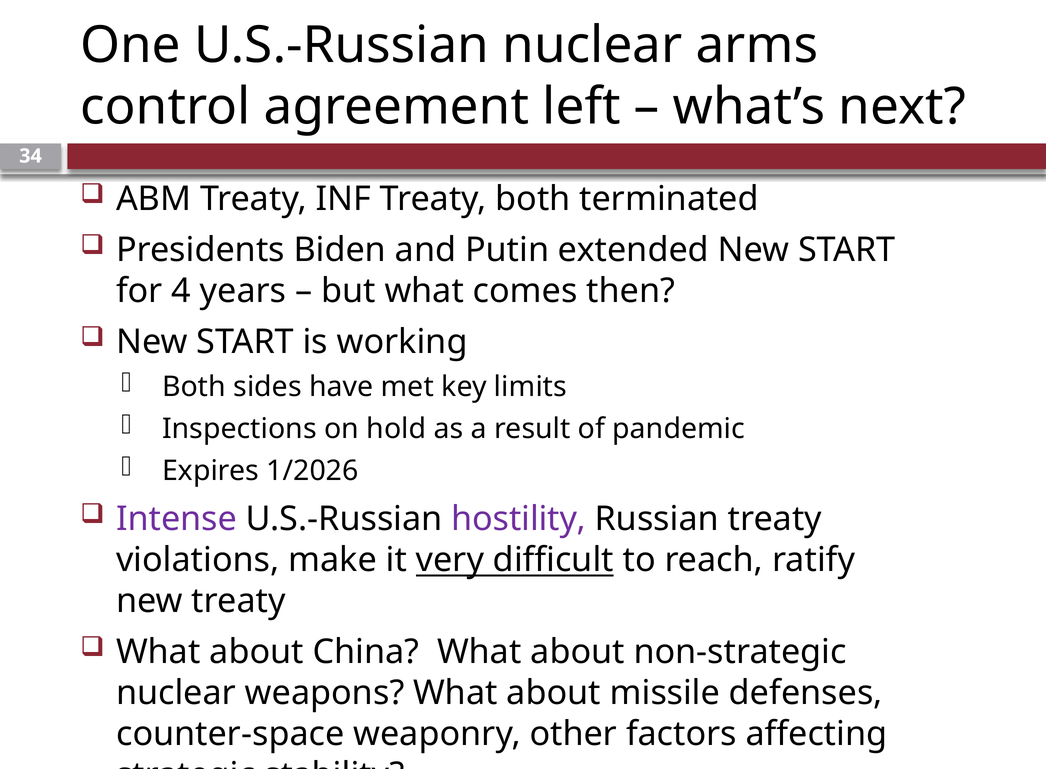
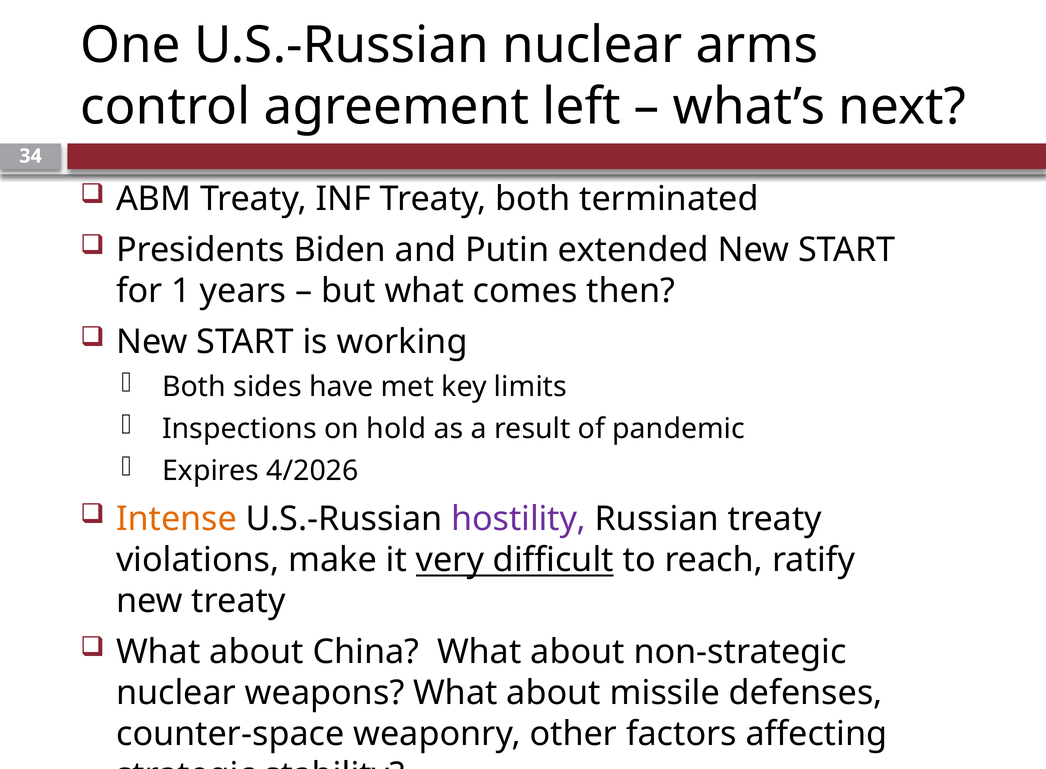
4: 4 -> 1 (181, 291)
1/2026: 1/2026 -> 4/2026 (312, 471)
Intense colour: purple -> orange (177, 519)
